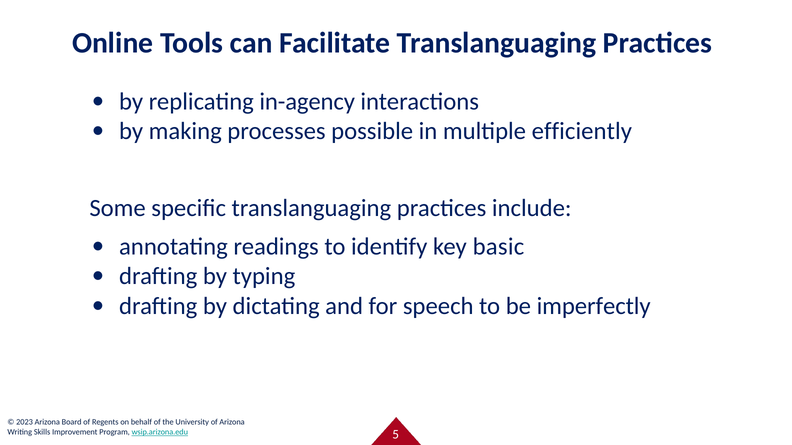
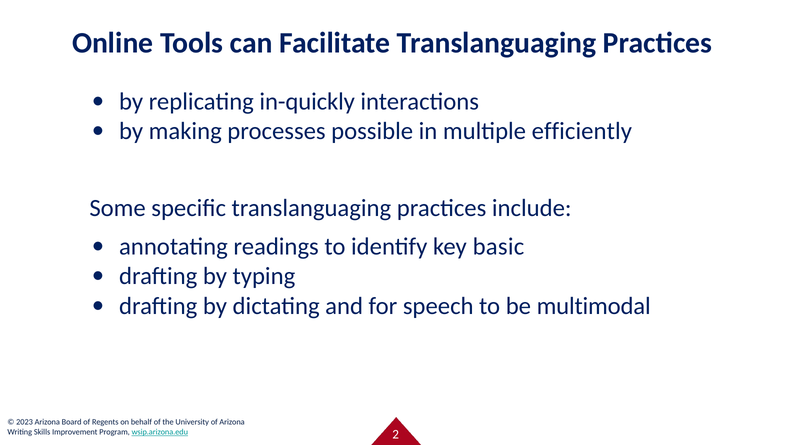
in-agency: in-agency -> in-quickly (307, 102)
imperfectly: imperfectly -> multimodal (594, 306)
5: 5 -> 2 (396, 435)
